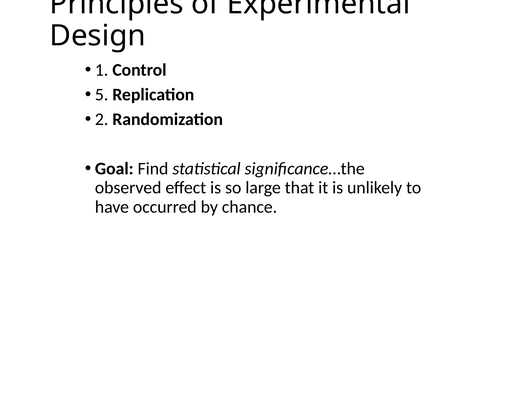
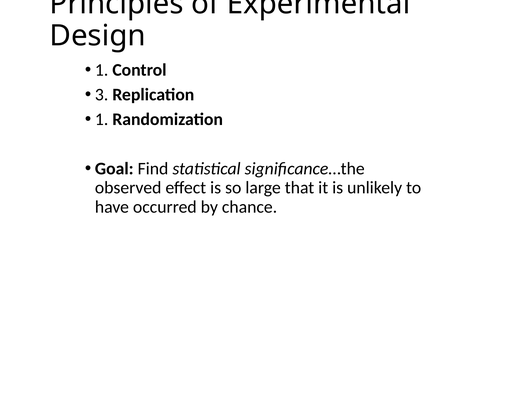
5: 5 -> 3 (102, 95)
2: 2 -> 1 (102, 119)
